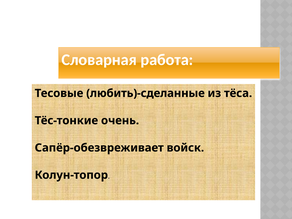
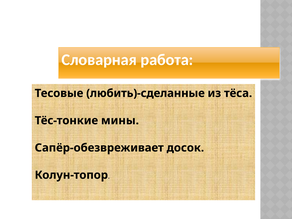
очень: очень -> мины (120, 121)
войск: войск -> досок (185, 148)
